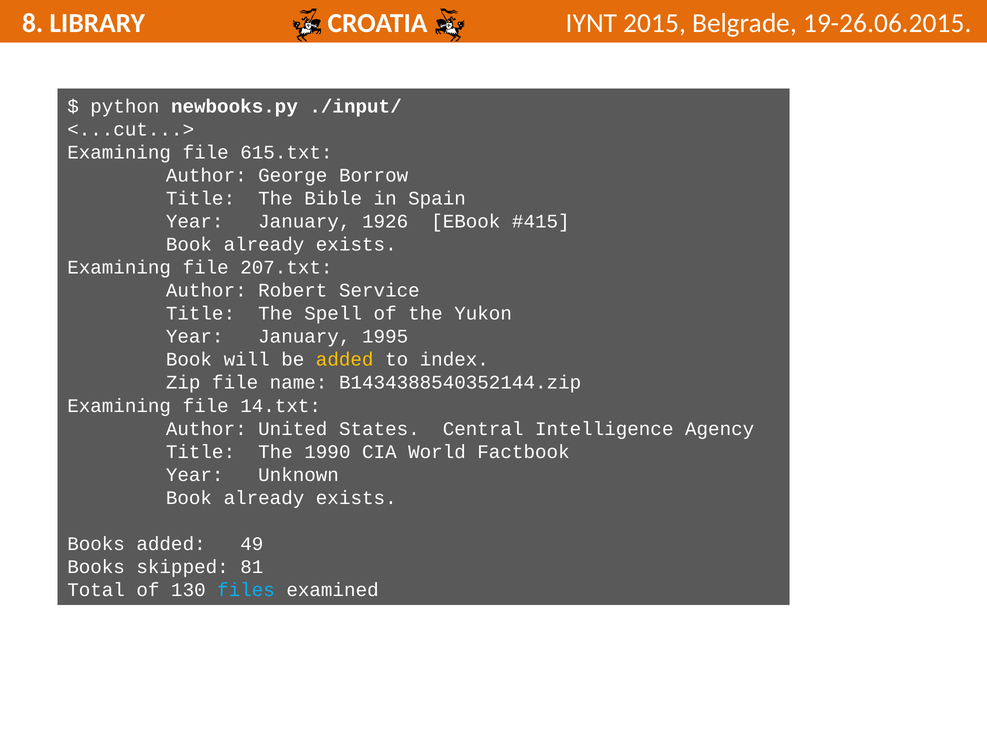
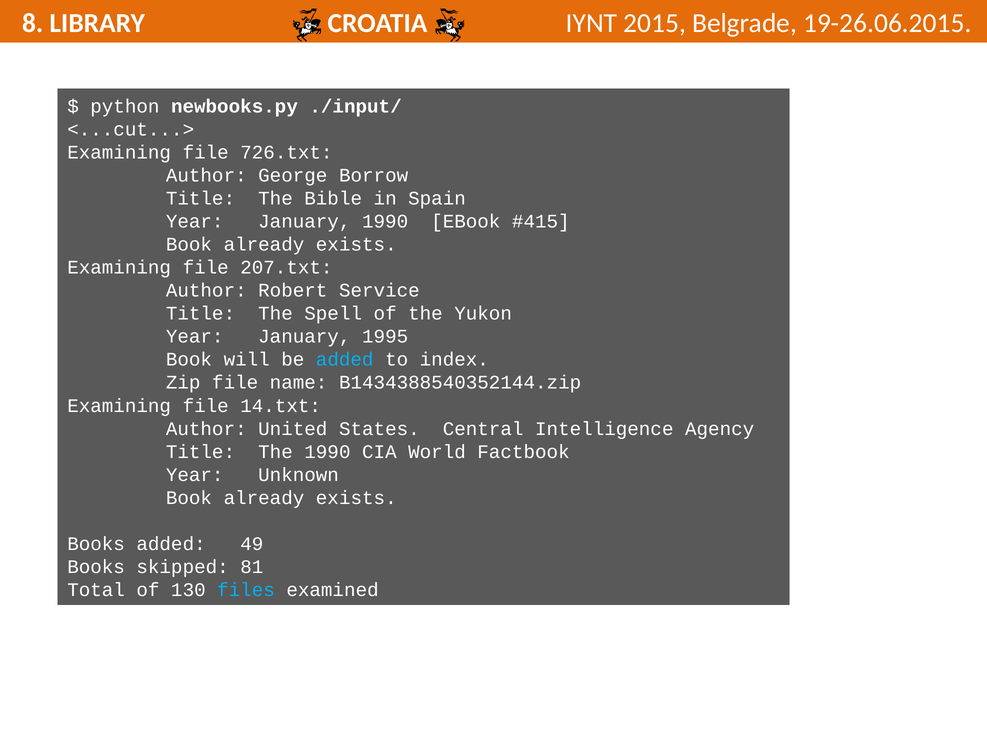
615.txt: 615.txt -> 726.txt (286, 152)
January 1926: 1926 -> 1990 (385, 221)
added colour: yellow -> light blue (345, 360)
